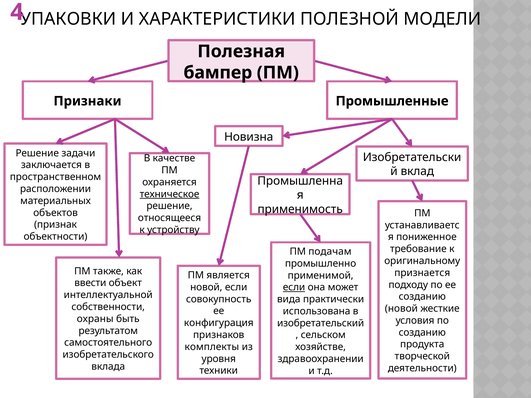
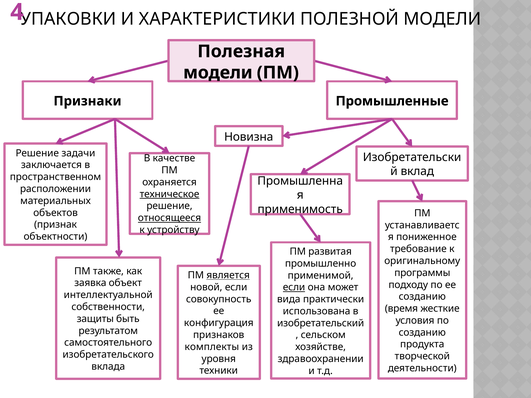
бампер: бампер -> модели (218, 73)
относящееся underline: none -> present (170, 218)
подачам: подачам -> развитая (330, 252)
признается: признается -> программы (422, 273)
является underline: none -> present (228, 275)
ввести: ввести -> заявка (90, 283)
новой: новой -> время (401, 309)
охраны: охраны -> защиты (95, 319)
